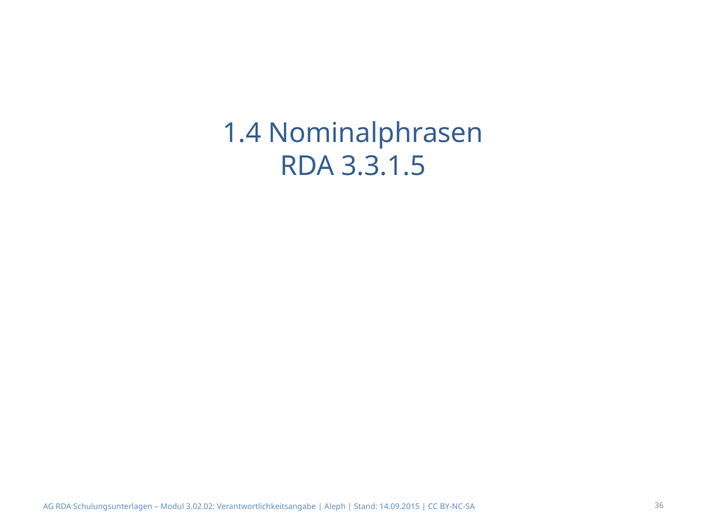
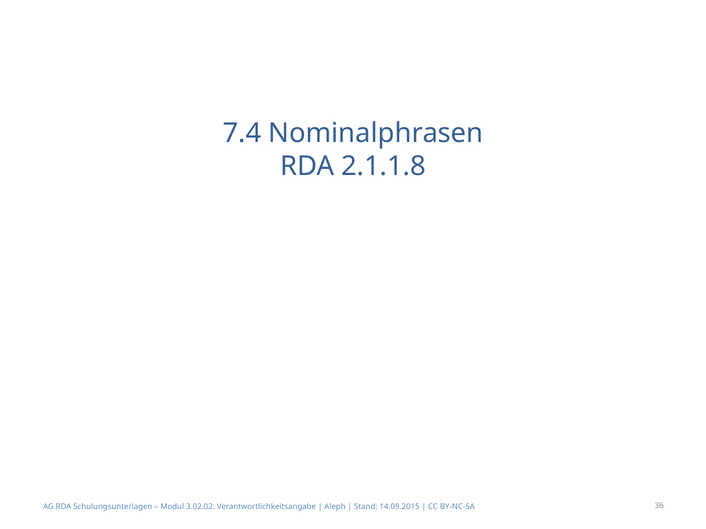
1.4: 1.4 -> 7.4 (242, 133)
3.3.1.5: 3.3.1.5 -> 2.1.1.8 (384, 166)
